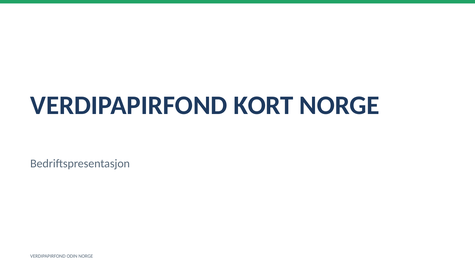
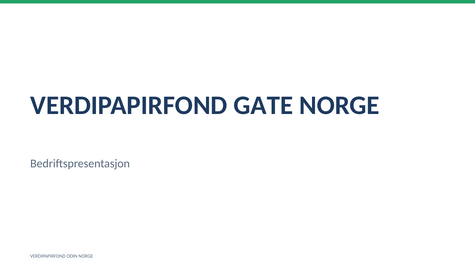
KORT: KORT -> GATE (263, 105)
